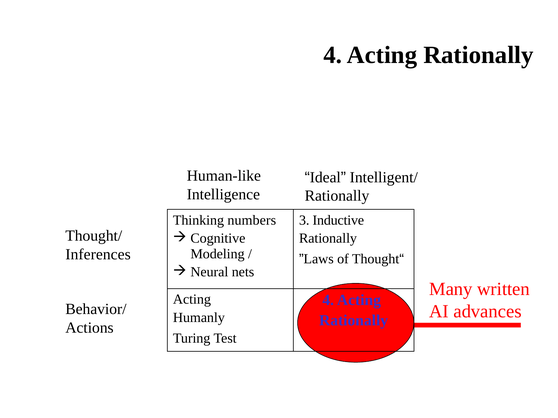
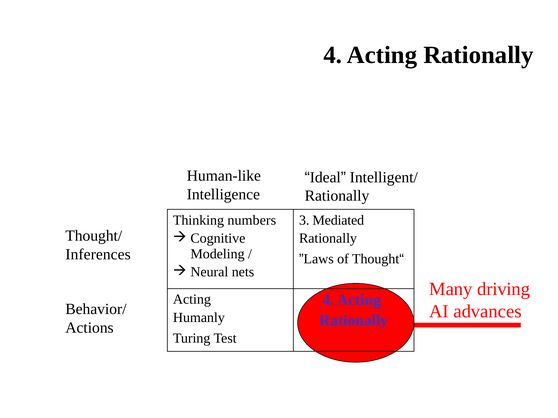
Inductive: Inductive -> Mediated (338, 220)
written: written -> driving (504, 290)
